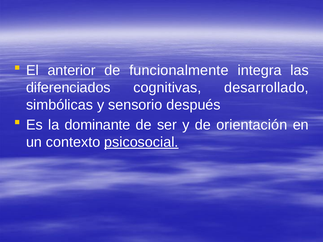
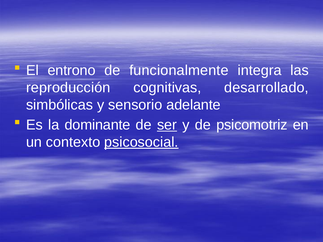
anterior: anterior -> entrono (72, 70)
diferenciados: diferenciados -> reproducción (68, 88)
después: después -> adelante (194, 105)
ser underline: none -> present (167, 125)
orientación: orientación -> psicomotriz (252, 125)
